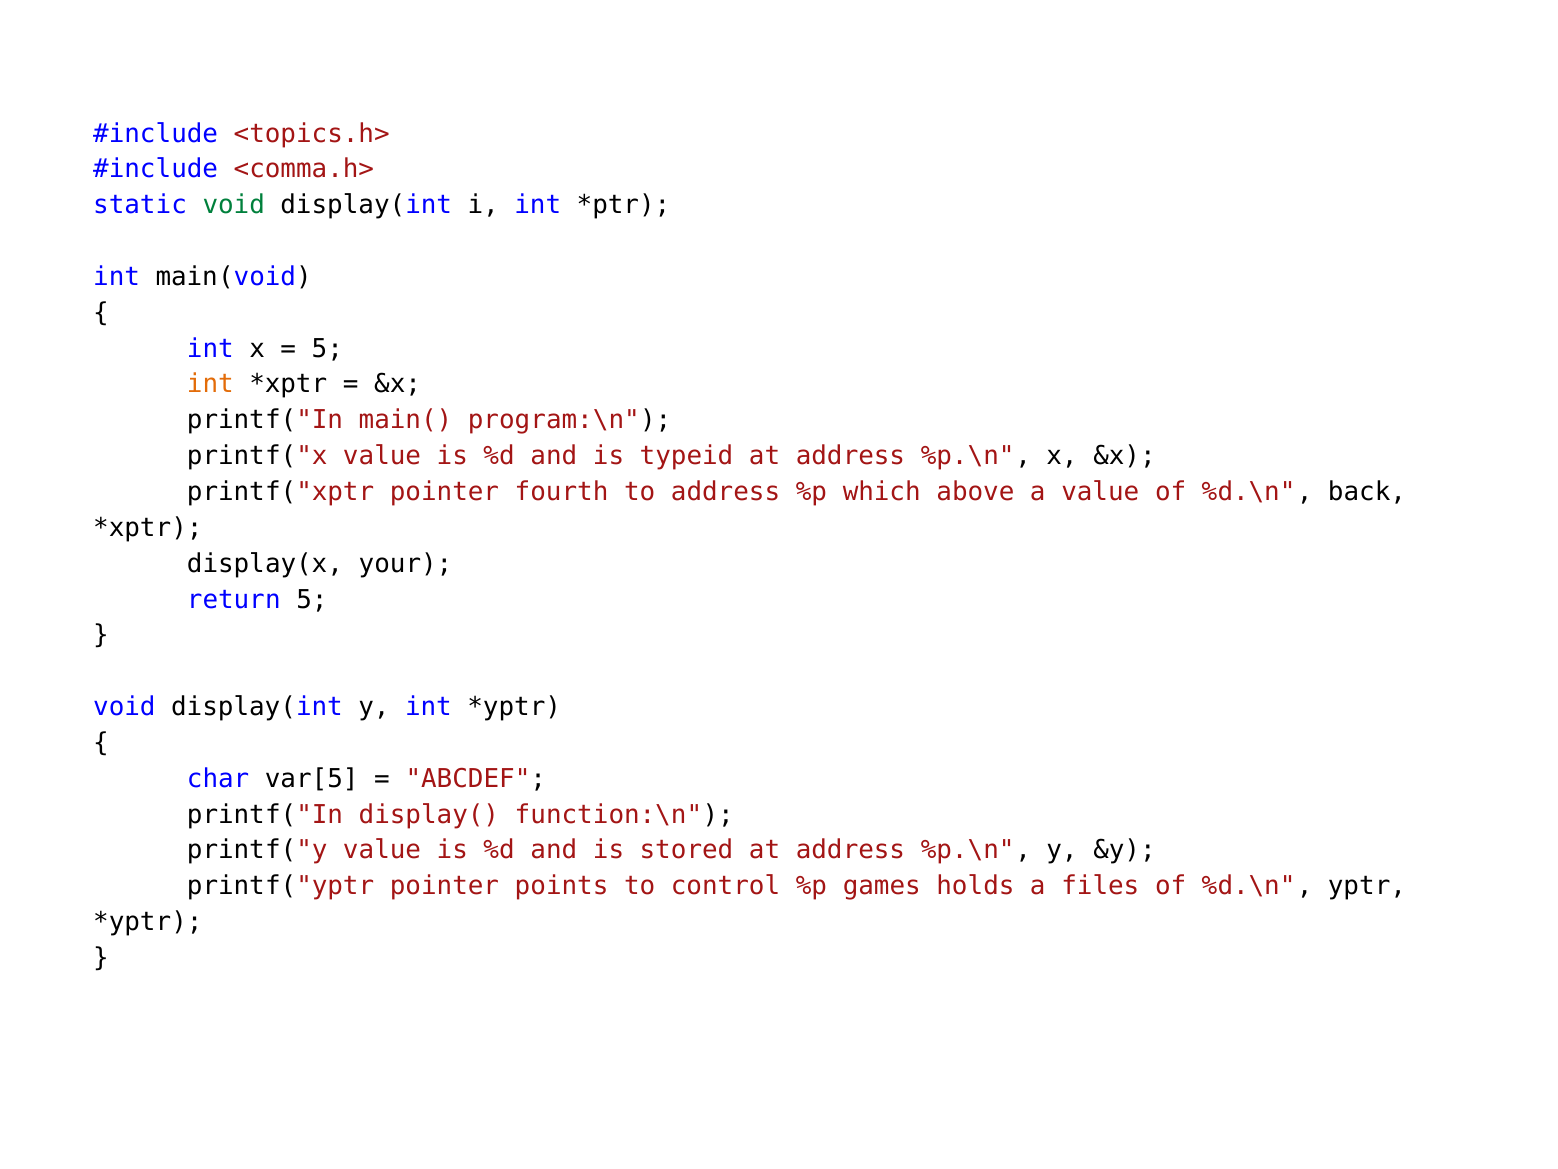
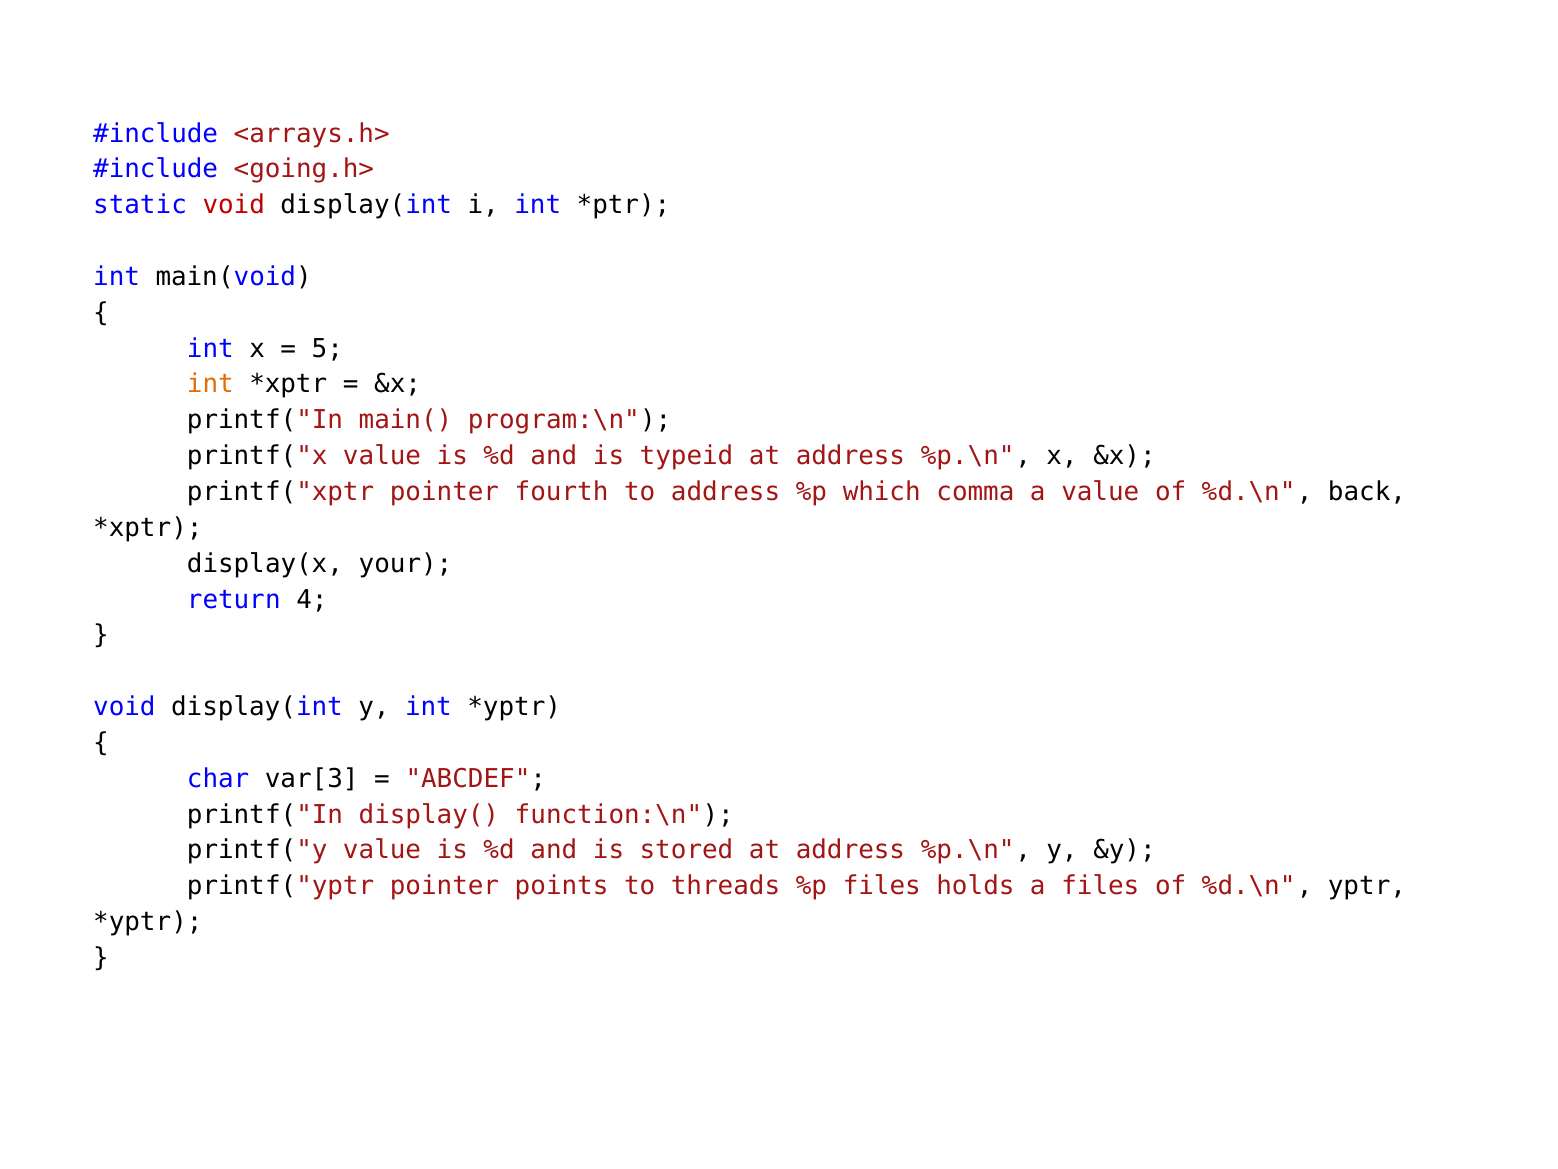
<topics.h>: <topics.h> -> <arrays.h> (312, 133)
<comma.h>: <comma.h> -> <going.h> (304, 169)
void colour: green -> red (234, 205)
above: above -> comma (975, 492)
return 5: 5 -> 4 (312, 599)
var[5: var[5 -> var[3 (312, 778)
control: control -> threads (726, 886)
%p games: games -> files (882, 886)
